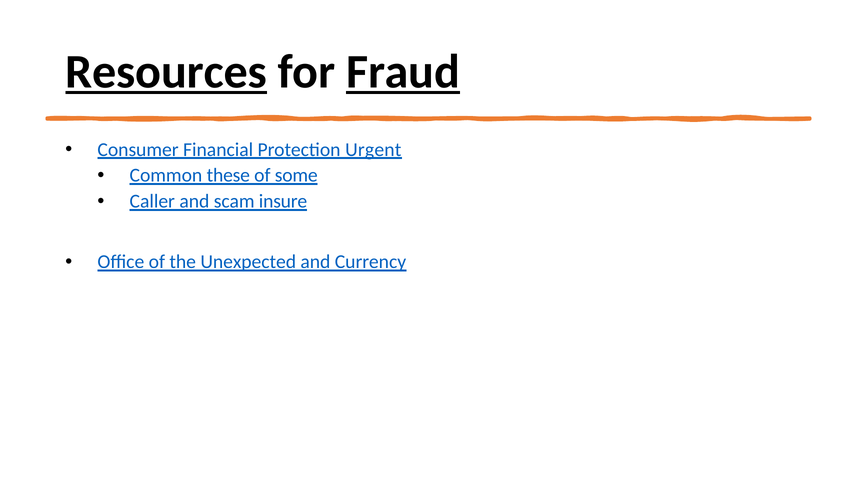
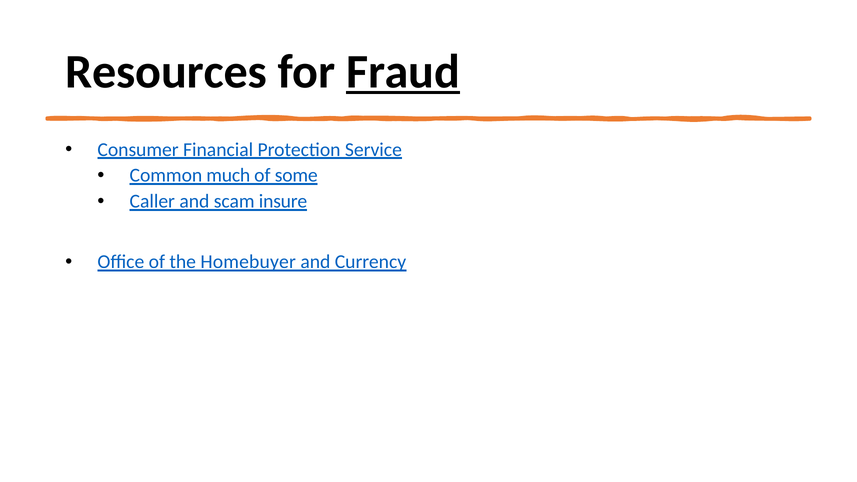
Resources underline: present -> none (166, 72)
Urgent: Urgent -> Service (373, 150)
these: these -> much (228, 176)
Unexpected: Unexpected -> Homebuyer (248, 262)
